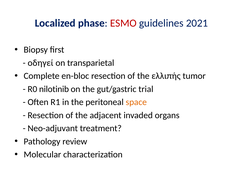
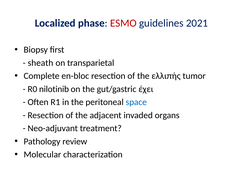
οδηγεί: οδηγεί -> sheath (40, 63)
trial: trial -> έχει (146, 89)
space colour: orange -> blue (136, 102)
